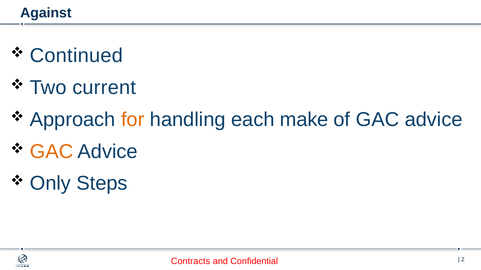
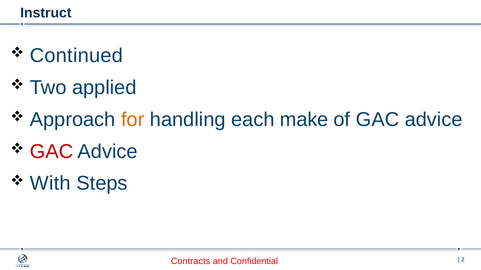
Against: Against -> Instruct (46, 13)
current: current -> applied (104, 88)
GAC colour: orange -> red (51, 152)
Only: Only -> With (50, 184)
